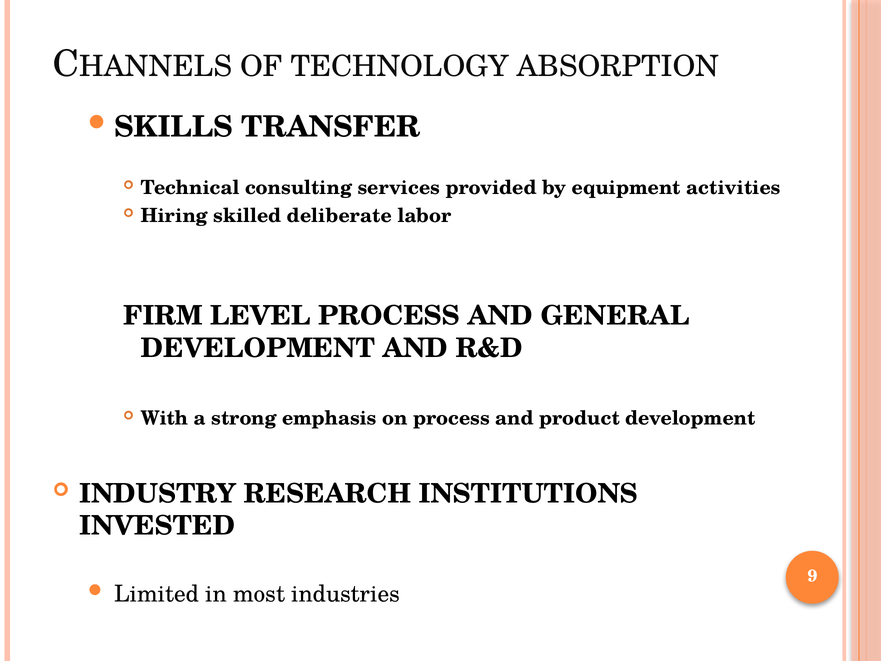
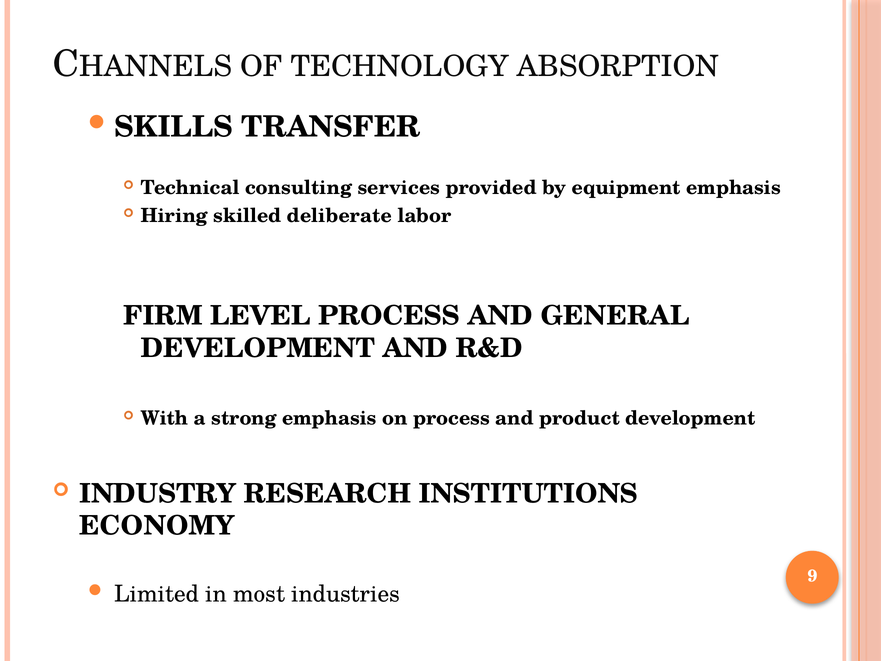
equipment activities: activities -> emphasis (734, 188)
INVESTED: INVESTED -> ECONOMY (157, 526)
